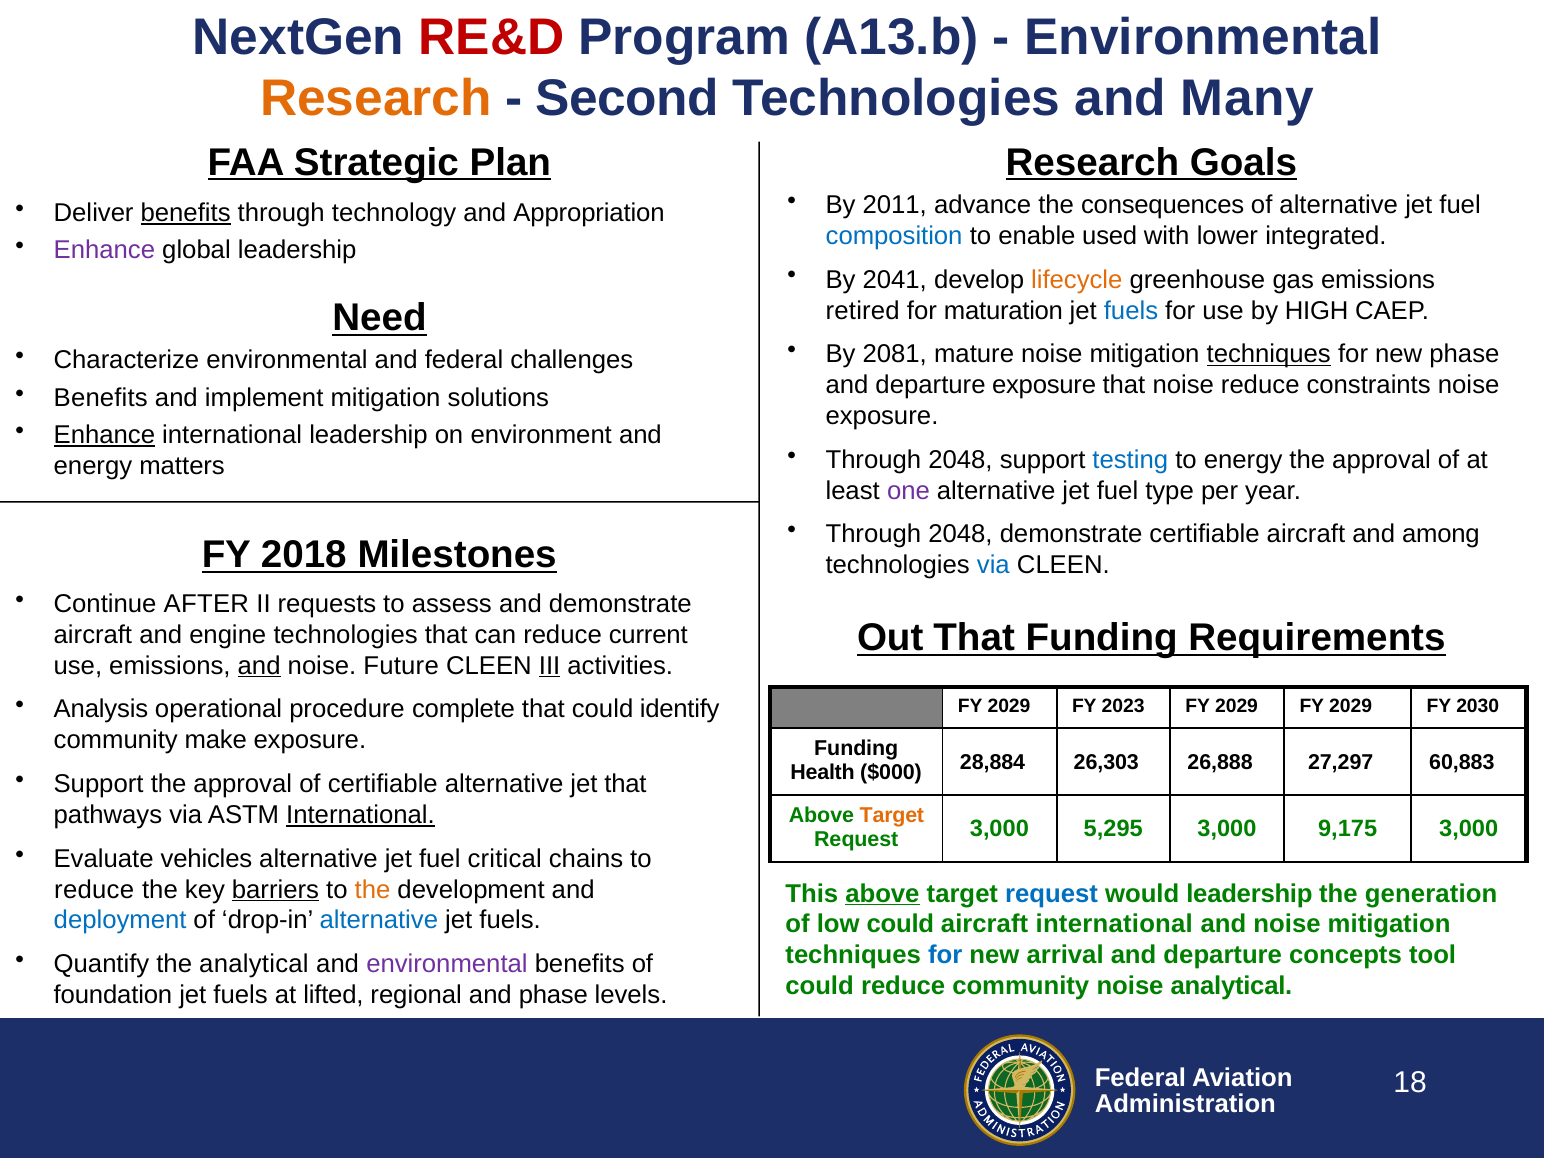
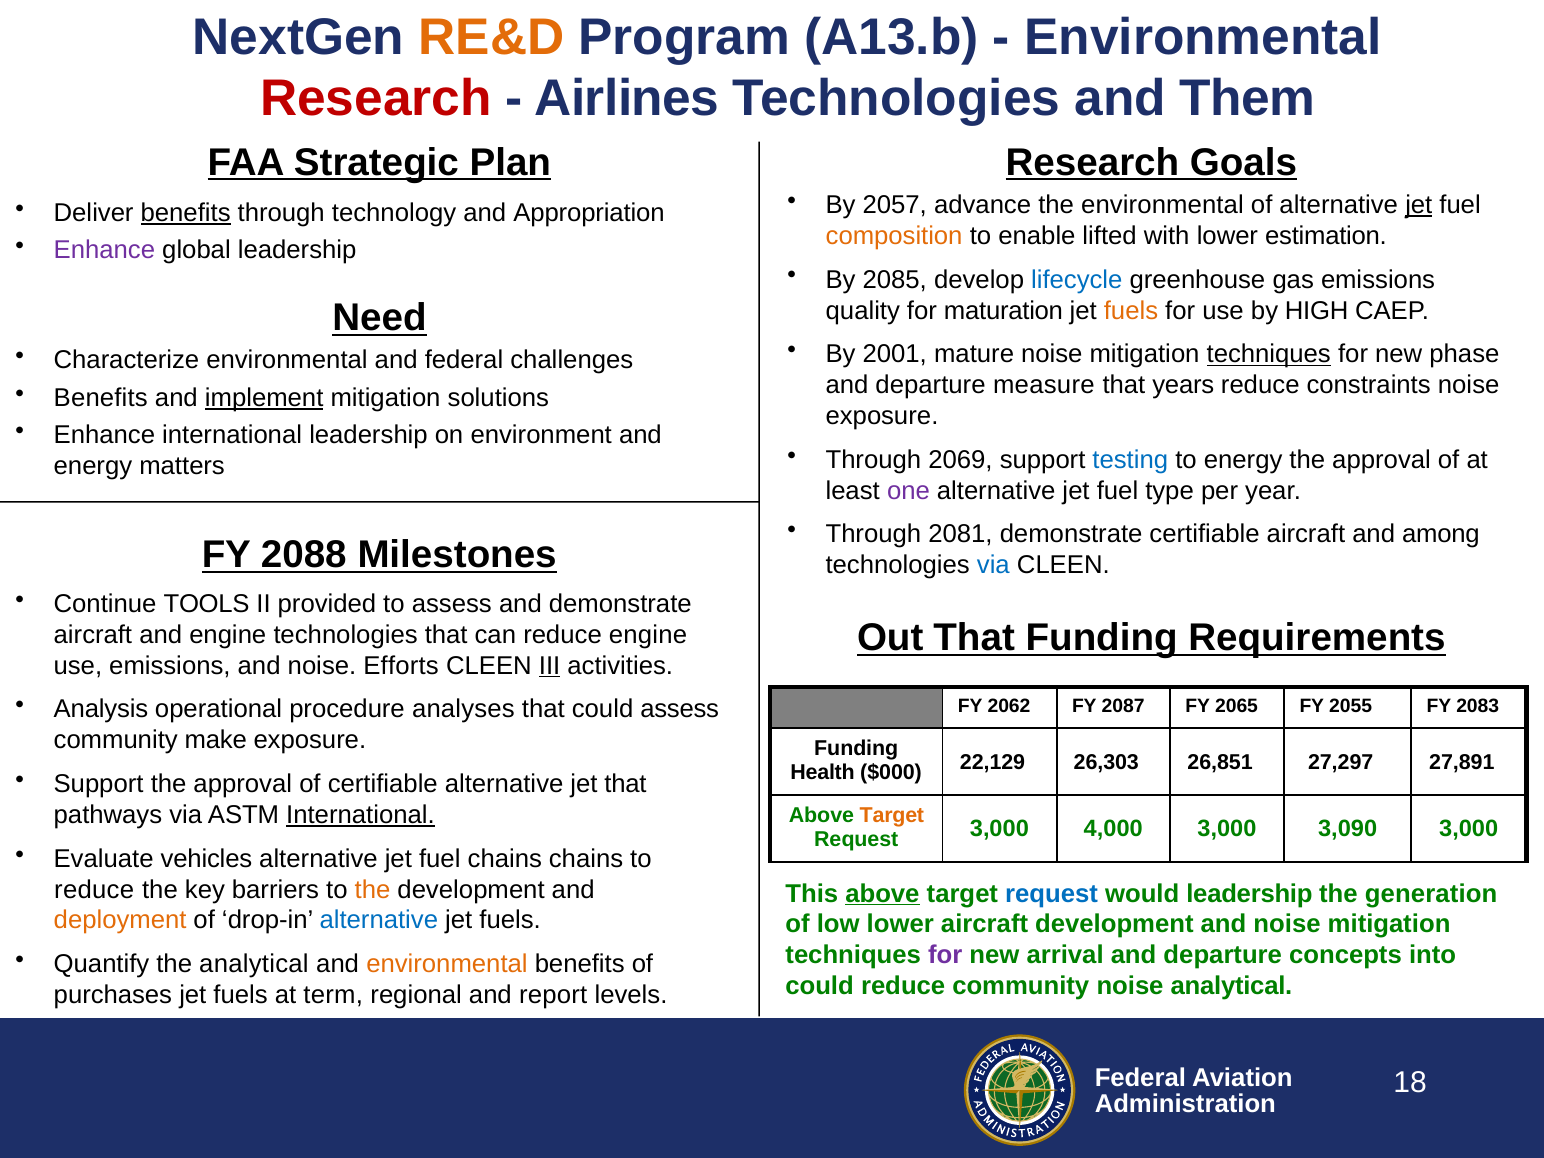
RE&D colour: red -> orange (492, 37)
Research colour: orange -> red (376, 99)
Second: Second -> Airlines (627, 99)
Many: Many -> Them (1248, 99)
2011: 2011 -> 2057 (895, 205)
the consequences: consequences -> environmental (1162, 205)
jet underline: none -> present (1419, 205)
composition colour: blue -> orange (894, 236)
used: used -> lifted (1110, 236)
integrated: integrated -> estimation (1326, 236)
2041: 2041 -> 2085 (895, 280)
lifecycle colour: orange -> blue (1077, 280)
retired: retired -> quality (863, 311)
fuels colour: blue -> orange (1131, 311)
2081: 2081 -> 2001 (895, 354)
departure exposure: exposure -> measure (1044, 385)
that noise: noise -> years (1183, 385)
implement underline: none -> present (264, 398)
Enhance underline: present -> none (104, 435)
2048: 2048 -> 2069 (960, 460)
2048: 2048 -> 2081 (960, 534)
2018: 2018 -> 2088 (304, 555)
AFTER: AFTER -> TOOLS (207, 604)
requests: requests -> provided (327, 604)
reduce current: current -> engine (648, 635)
and underline: present -> none (259, 666)
Future: Future -> Efforts (401, 666)
complete: complete -> analyses (463, 709)
could identify: identify -> assess (680, 709)
2029: 2029 -> 2062 (1009, 706)
2023: 2023 -> 2087 (1123, 706)
2029: 2029 -> 2065 (1237, 706)
2029: 2029 -> 2055 (1351, 706)
2030: 2030 -> 2083 (1478, 706)
28,884: 28,884 -> 22,129 (993, 763)
26,888: 26,888 -> 26,851 (1220, 763)
60,883: 60,883 -> 27,891 (1462, 763)
5,295: 5,295 -> 4,000 (1113, 829)
9,175: 9,175 -> 3,090 (1348, 829)
fuel critical: critical -> chains (505, 859)
barriers underline: present -> none (275, 890)
deployment colour: blue -> orange (120, 920)
low could: could -> lower (900, 924)
aircraft international: international -> development (1114, 924)
for colour: blue -> purple (945, 955)
tool: tool -> into (1433, 955)
environmental colour: purple -> orange (447, 964)
foundation: foundation -> purchases (113, 995)
lifted: lifted -> term (333, 995)
and phase: phase -> report (553, 995)
